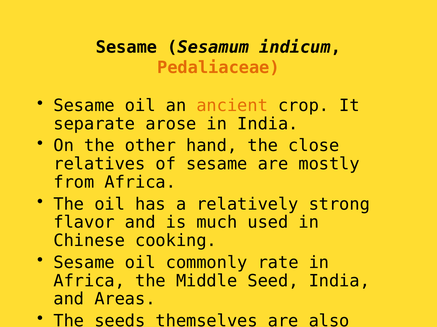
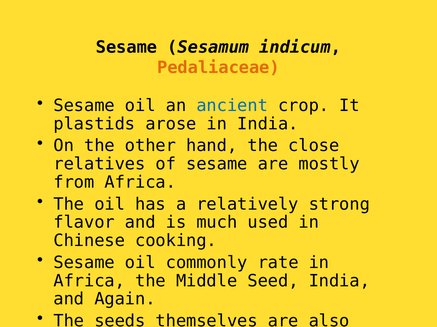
ancient colour: orange -> blue (232, 106)
separate: separate -> plastids (94, 124)
Areas: Areas -> Again (125, 300)
